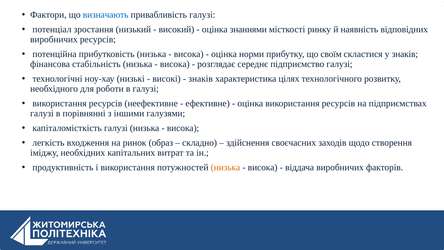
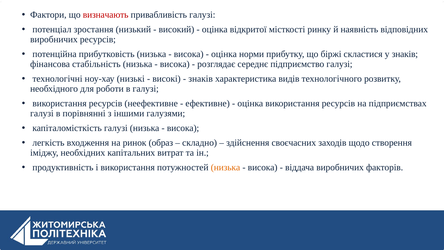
визначають colour: blue -> red (106, 15)
знаннями: знаннями -> відкритої (248, 30)
своїм: своїм -> біржі (331, 54)
цілях: цілях -> видів (289, 79)
